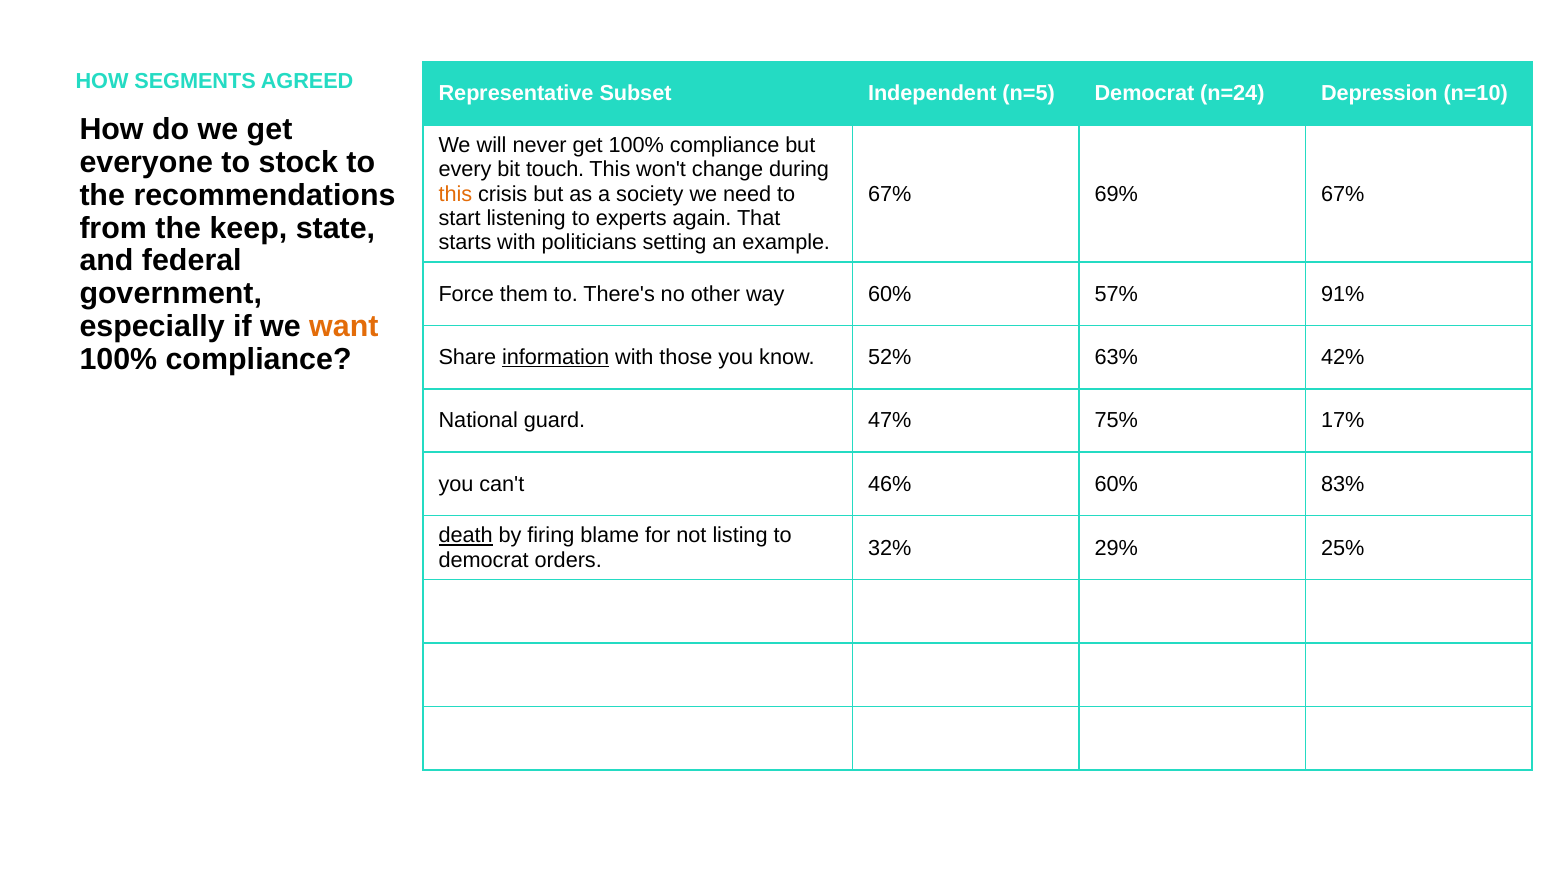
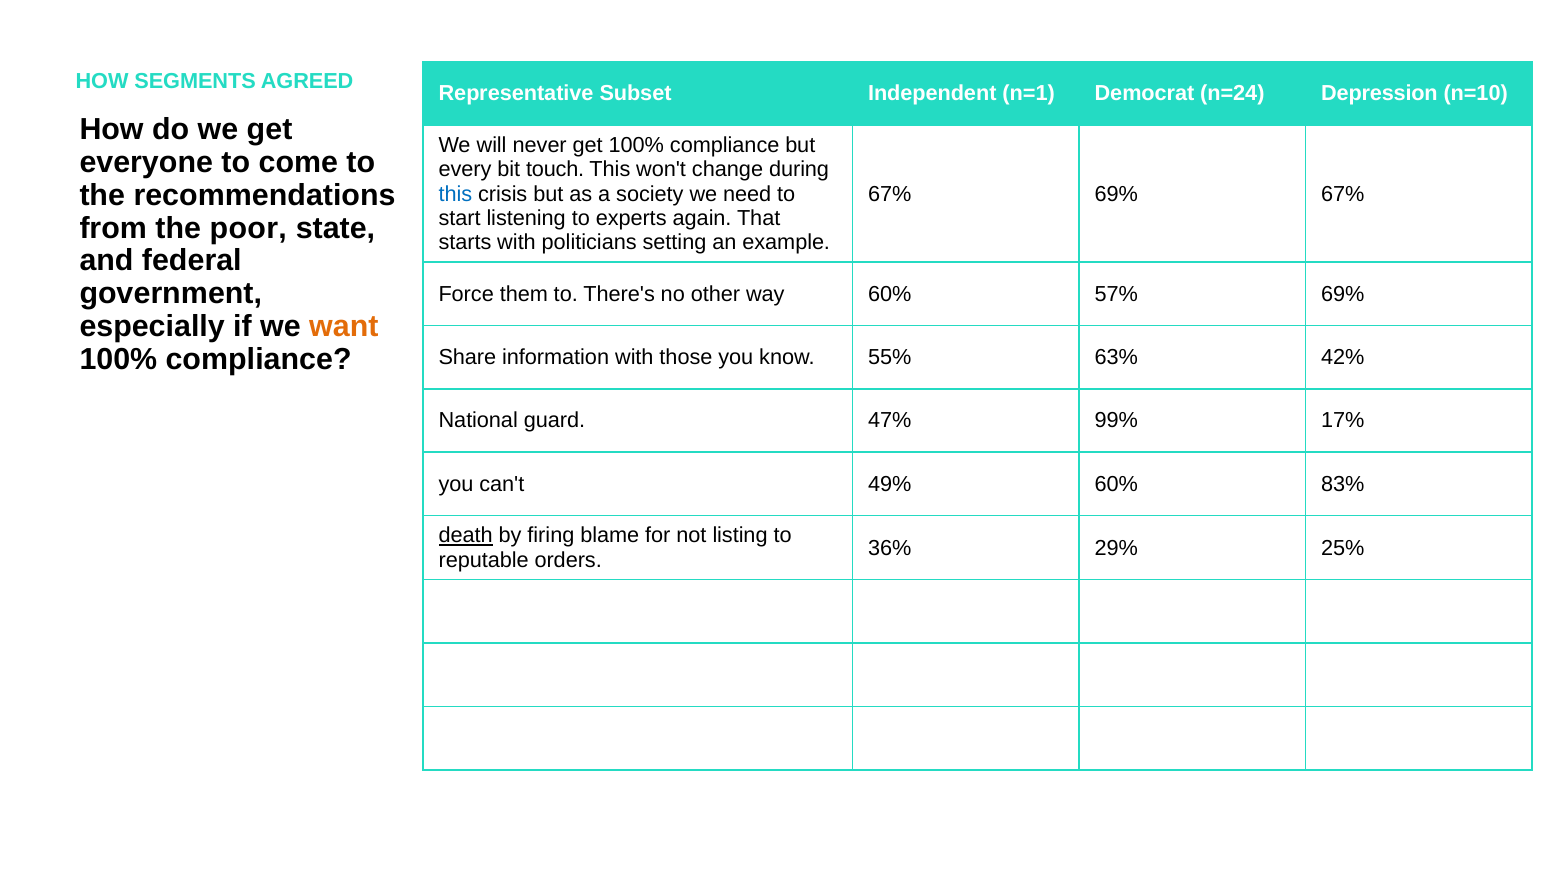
n=5: n=5 -> n=1 (1029, 94)
stock: stock -> come (298, 162)
this colour: orange -> blue (455, 194)
keep: keep -> poor (248, 228)
57% 91%: 91% -> 69% (1343, 294)
information underline: present -> none (556, 357)
52%: 52% -> 55% (890, 357)
75%: 75% -> 99% (1116, 421)
46%: 46% -> 49% (890, 484)
32%: 32% -> 36% (890, 548)
democrat: democrat -> reputable (484, 560)
